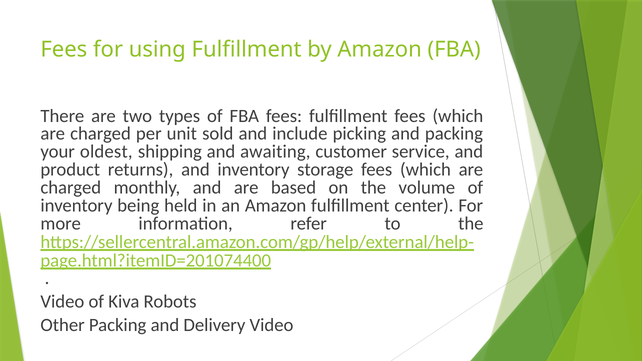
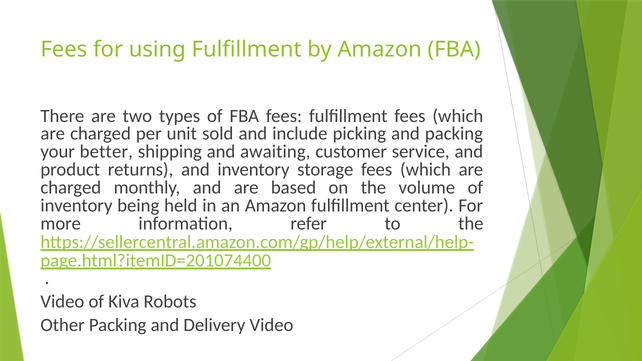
oldest: oldest -> better (106, 152)
